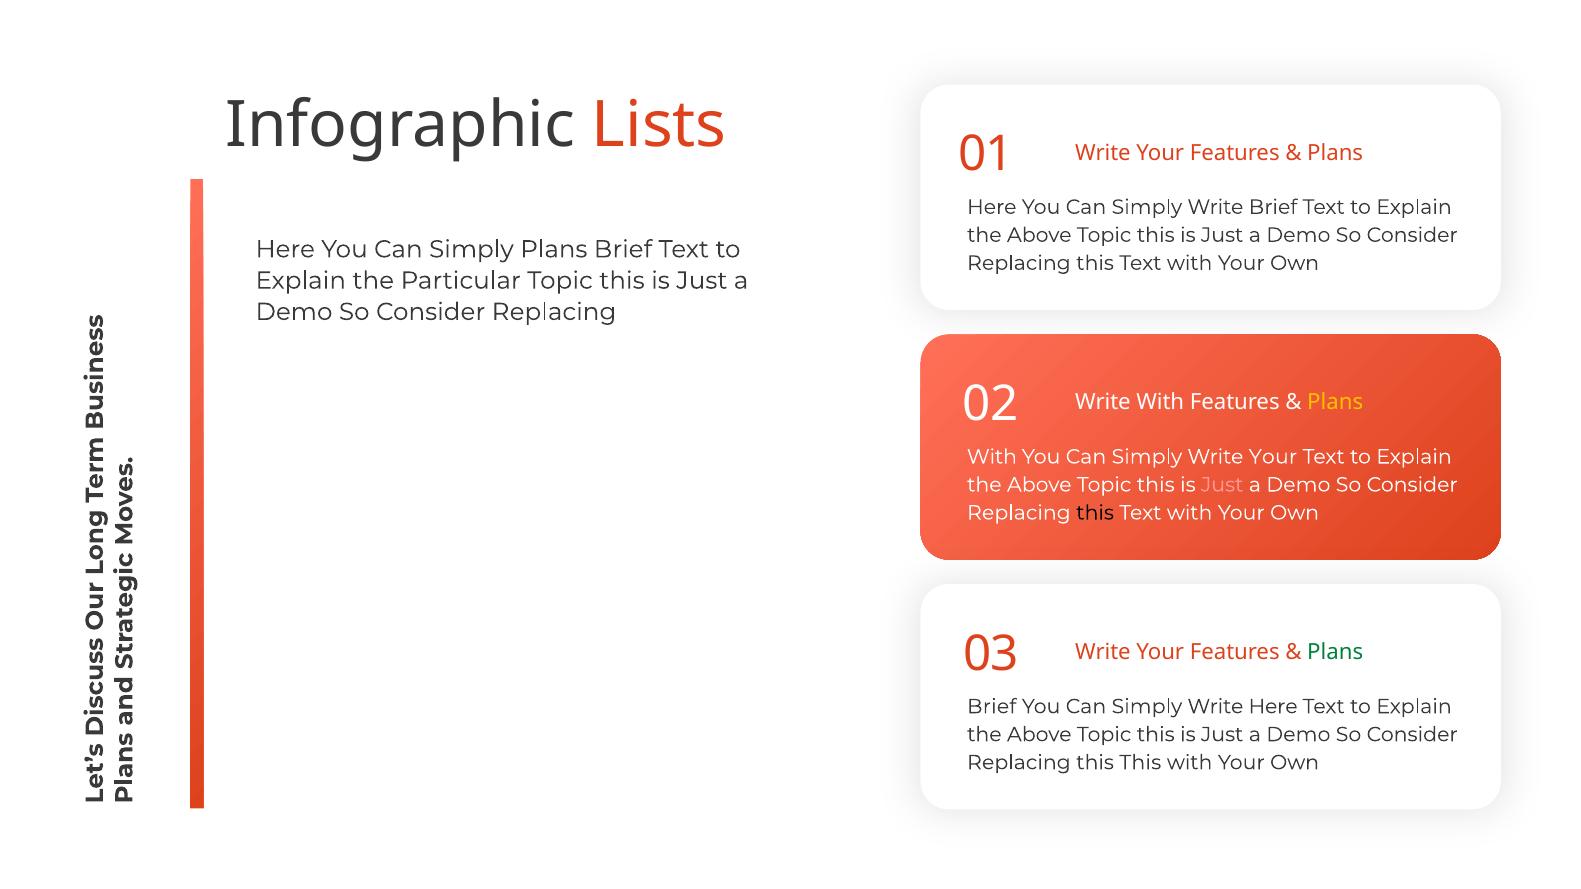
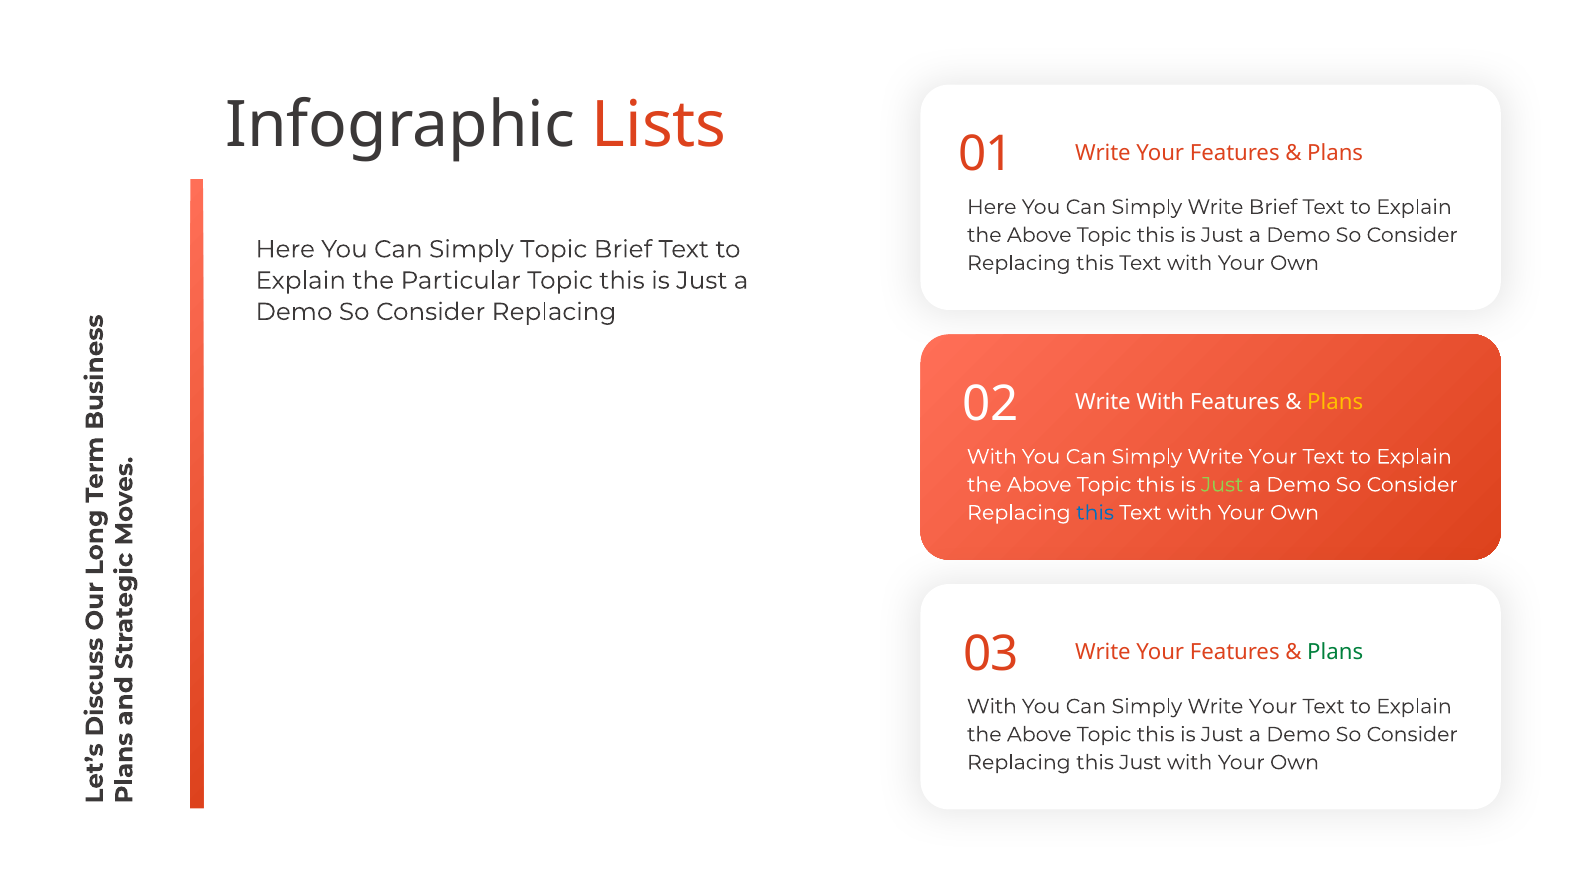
Plans: Plans -> Topic (554, 249)
Just colour: pink -> light green (1222, 485)
this colour: black -> blue (1095, 513)
Brief: Brief -> With (992, 707)
Here: Here -> Your (1273, 707)
this This: This -> Just (1140, 763)
